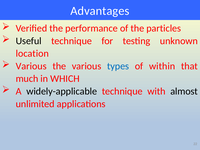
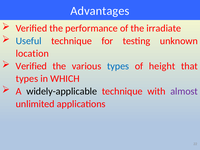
particles: particles -> irradiate (164, 28)
Useful colour: black -> blue (29, 41)
Various: Various -> Verified (31, 66)
within: within -> height (162, 66)
much: much -> types (27, 79)
almost colour: black -> purple (184, 91)
